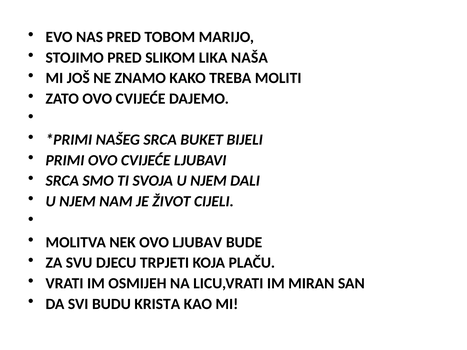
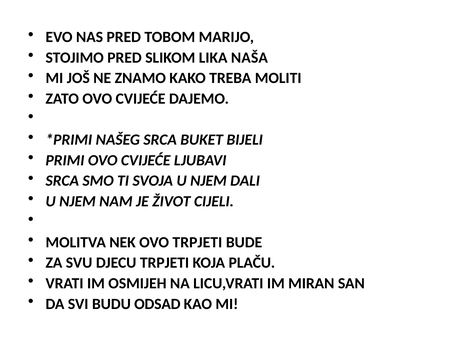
OVO LJUBAV: LJUBAV -> TRPJETI (197, 242)
KRISTA: KRISTA -> ODSAD (157, 304)
